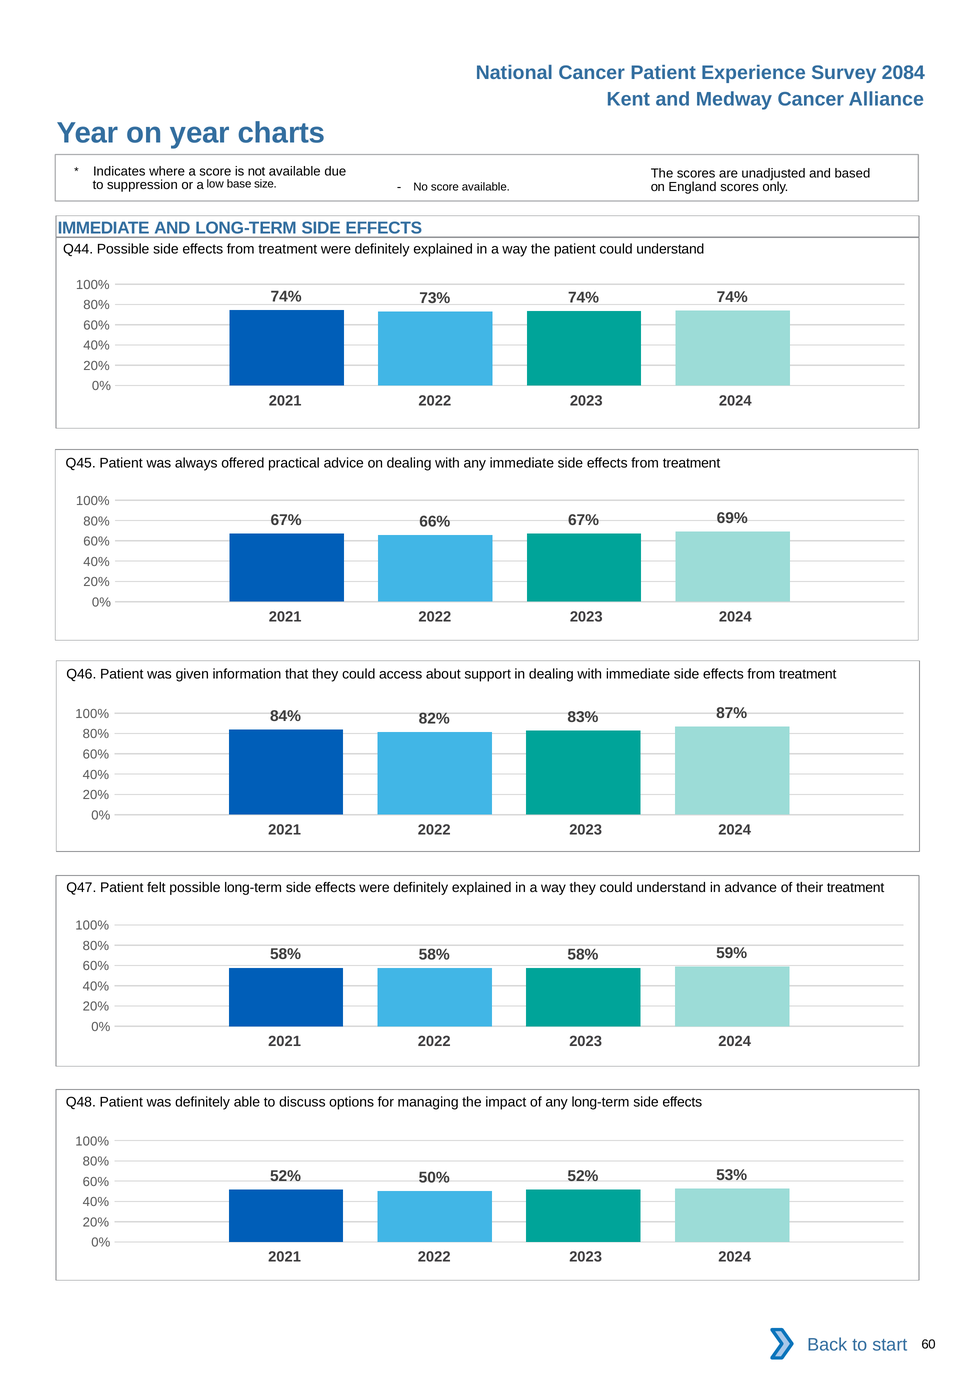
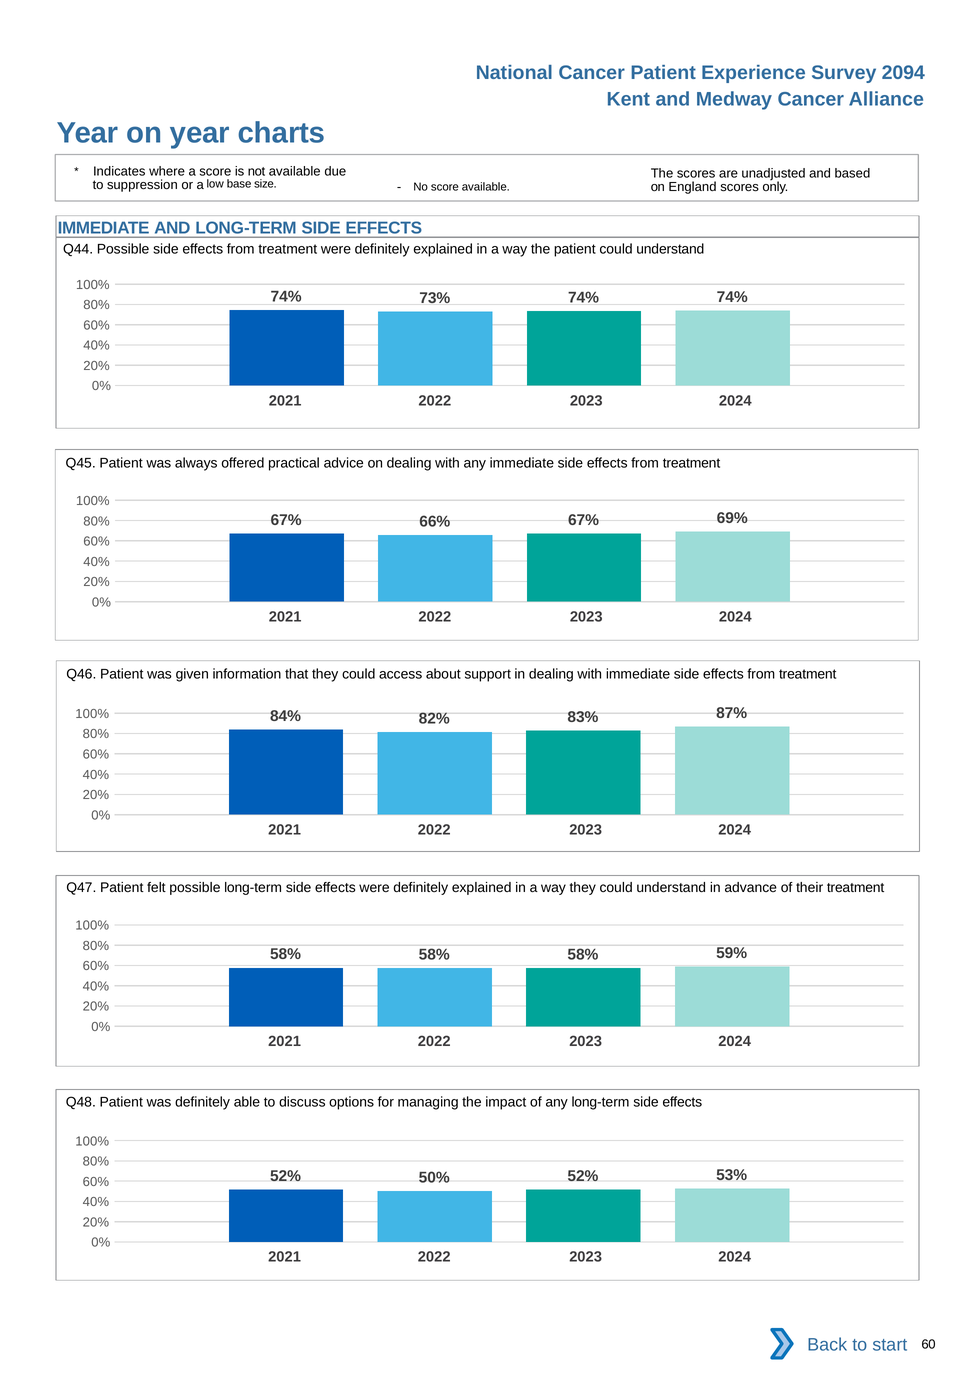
2084: 2084 -> 2094 (903, 73)
